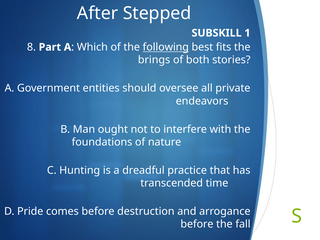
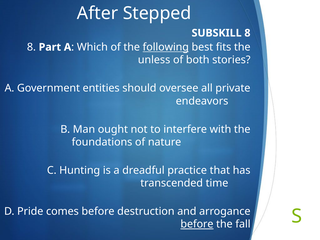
SUBSKILL 1: 1 -> 8 (247, 33)
brings: brings -> unless (154, 60)
before underline: none -> present (197, 224)
